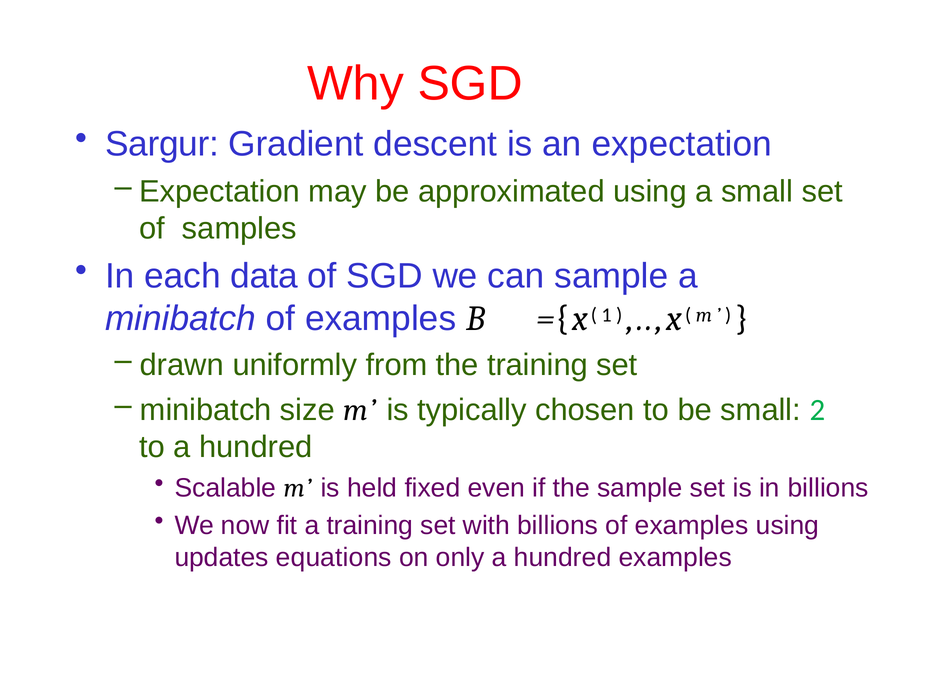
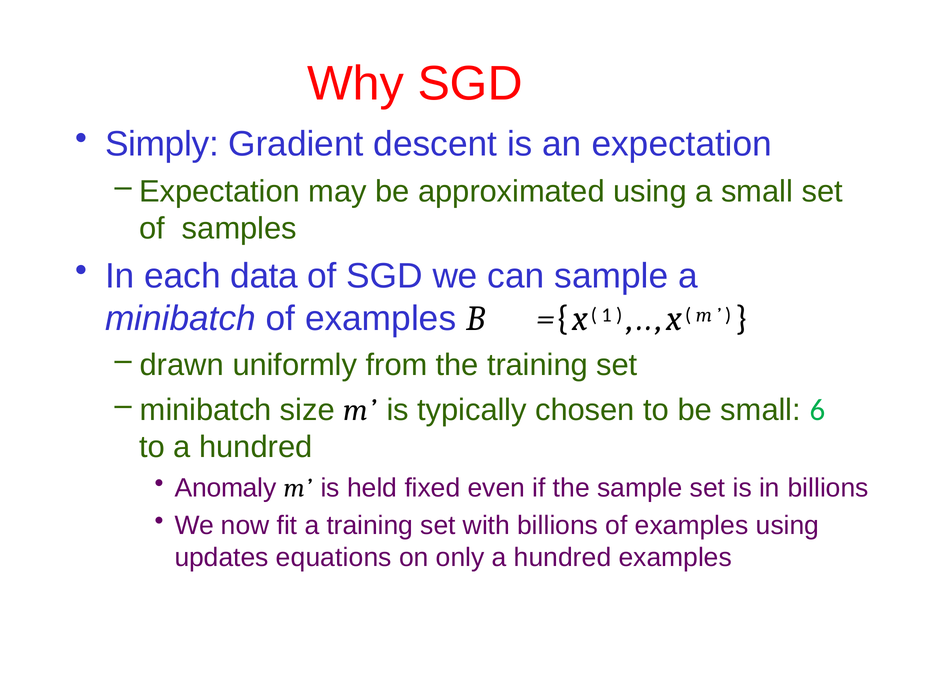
Sargur: Sargur -> Simply (162, 144)
2: 2 -> 6 (817, 410)
Scalable: Scalable -> Anomaly (226, 488)
